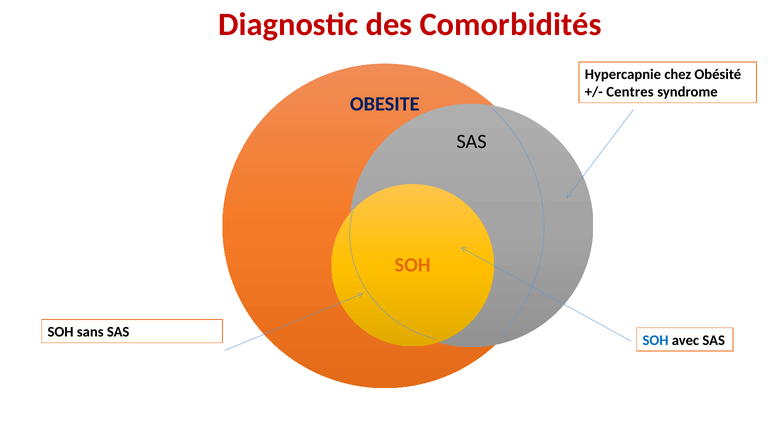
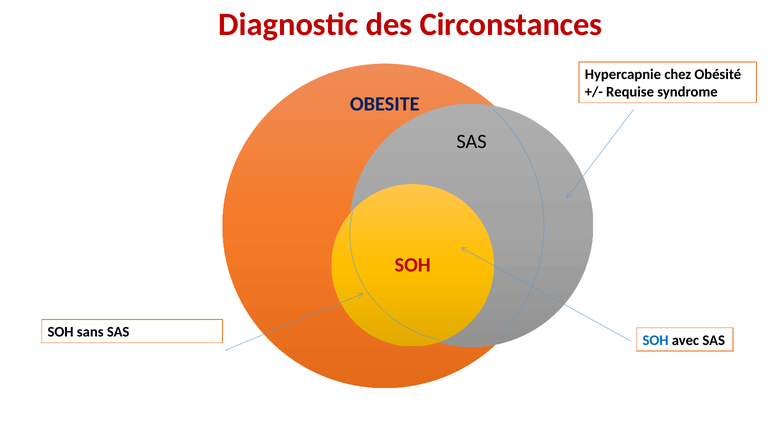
Comorbidités: Comorbidités -> Circonstances (511, 25)
Centres: Centres -> Requise (630, 92)
SOH colour: orange -> red (413, 265)
